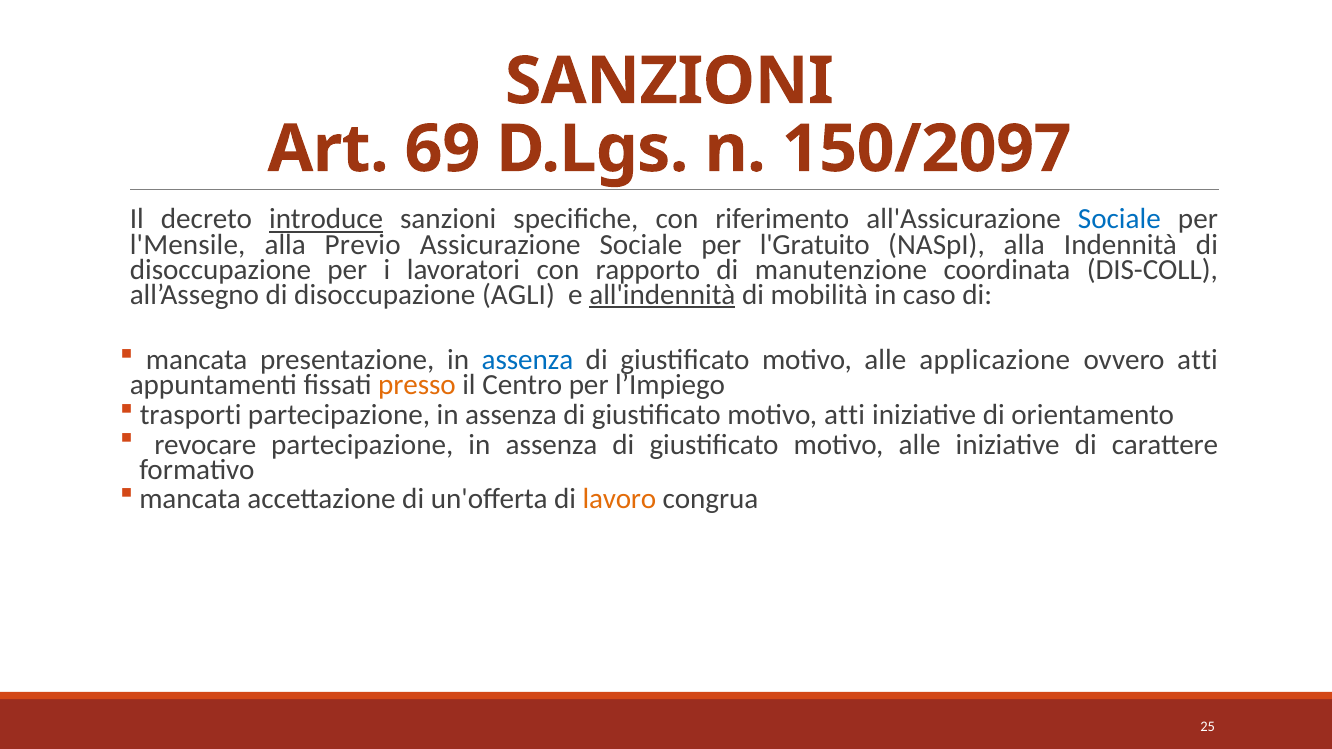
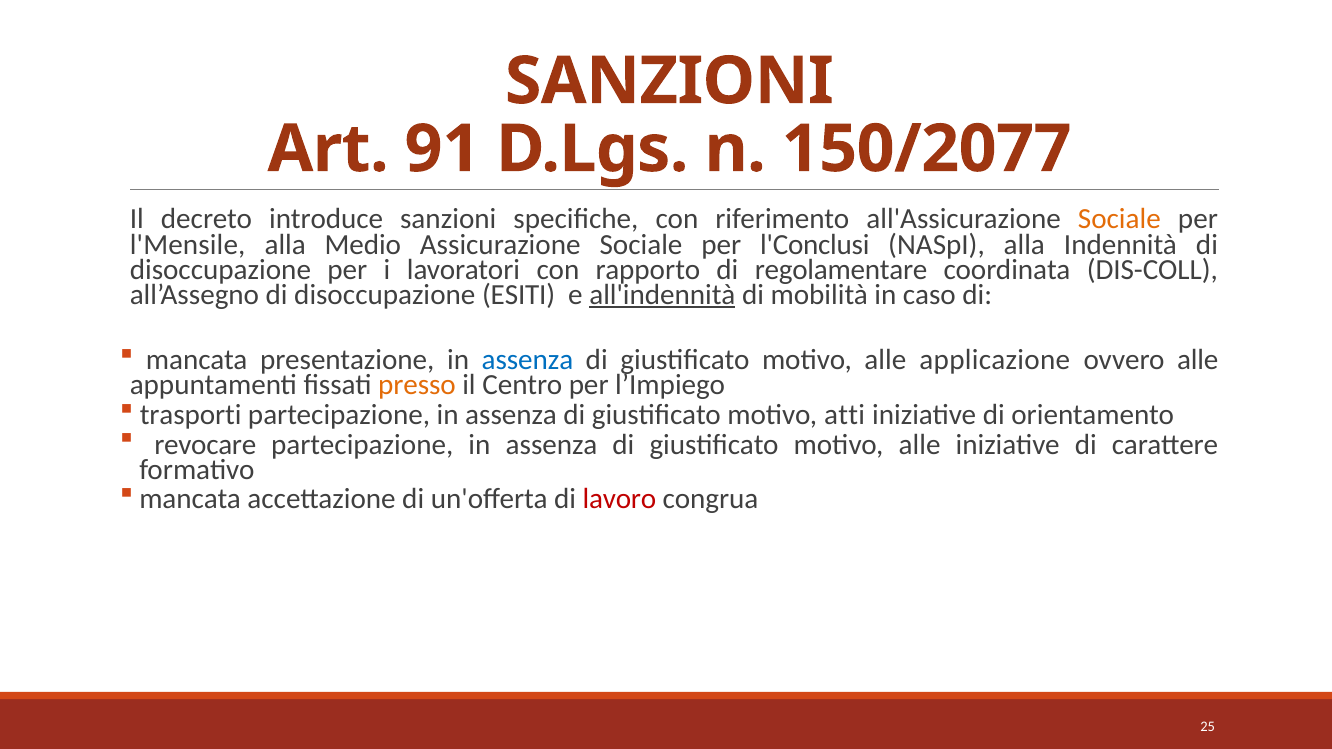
69: 69 -> 91 (442, 149)
150/2097: 150/2097 -> 150/2077 (927, 149)
introduce underline: present -> none (326, 219)
Sociale colour: blue -> orange (1119, 219)
Previo: Previo -> Medio (363, 245)
l'Gratuito: l'Gratuito -> l'Conclusi (815, 245)
manutenzione: manutenzione -> regolamentare (841, 270)
AGLI: AGLI -> ESITI (519, 295)
ovvero atti: atti -> alle (1198, 360)
lavoro colour: orange -> red (619, 499)
